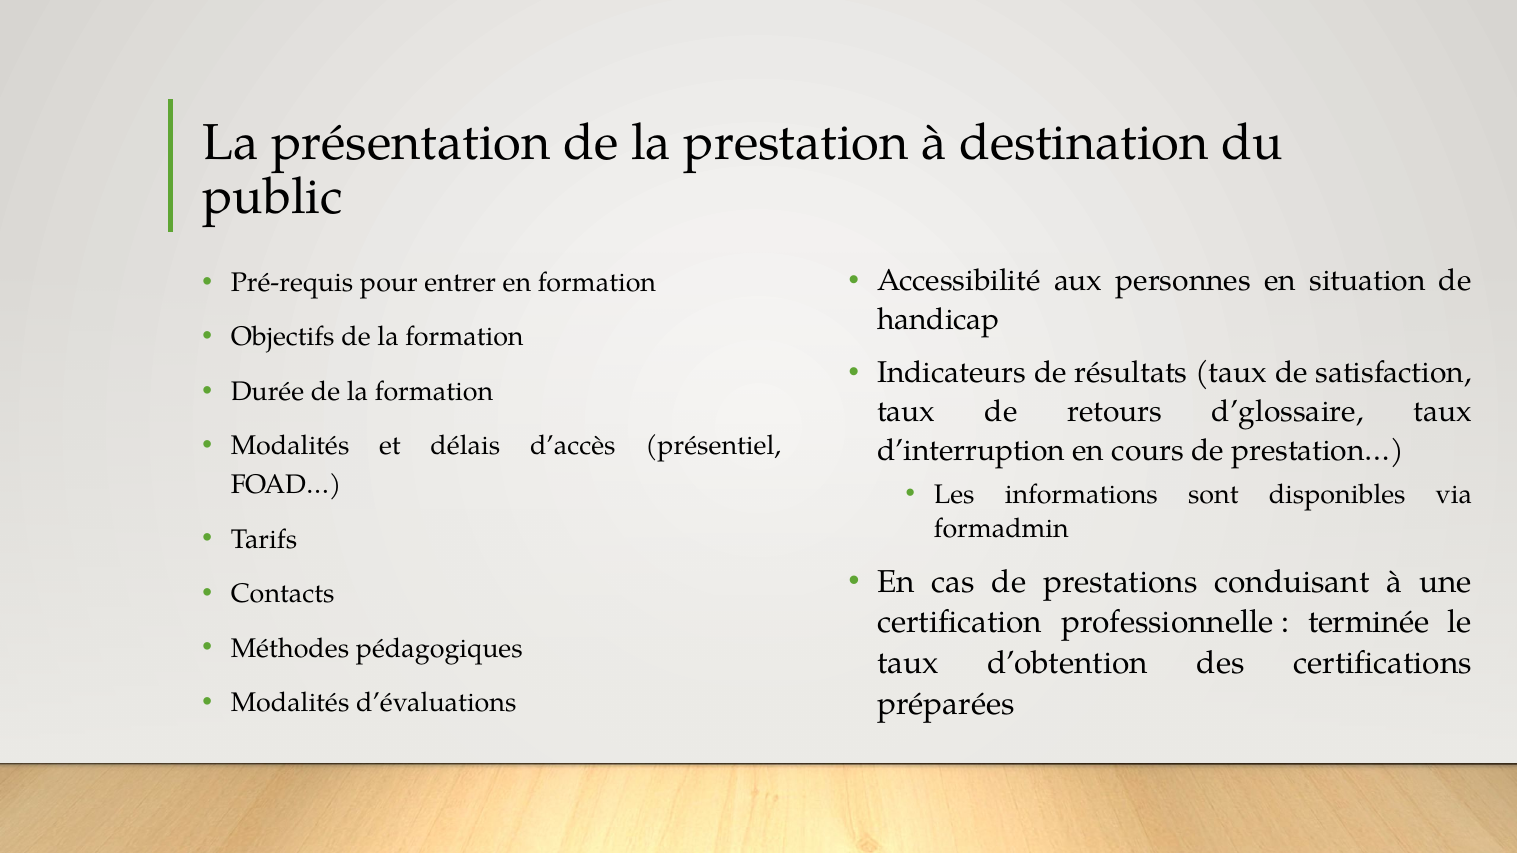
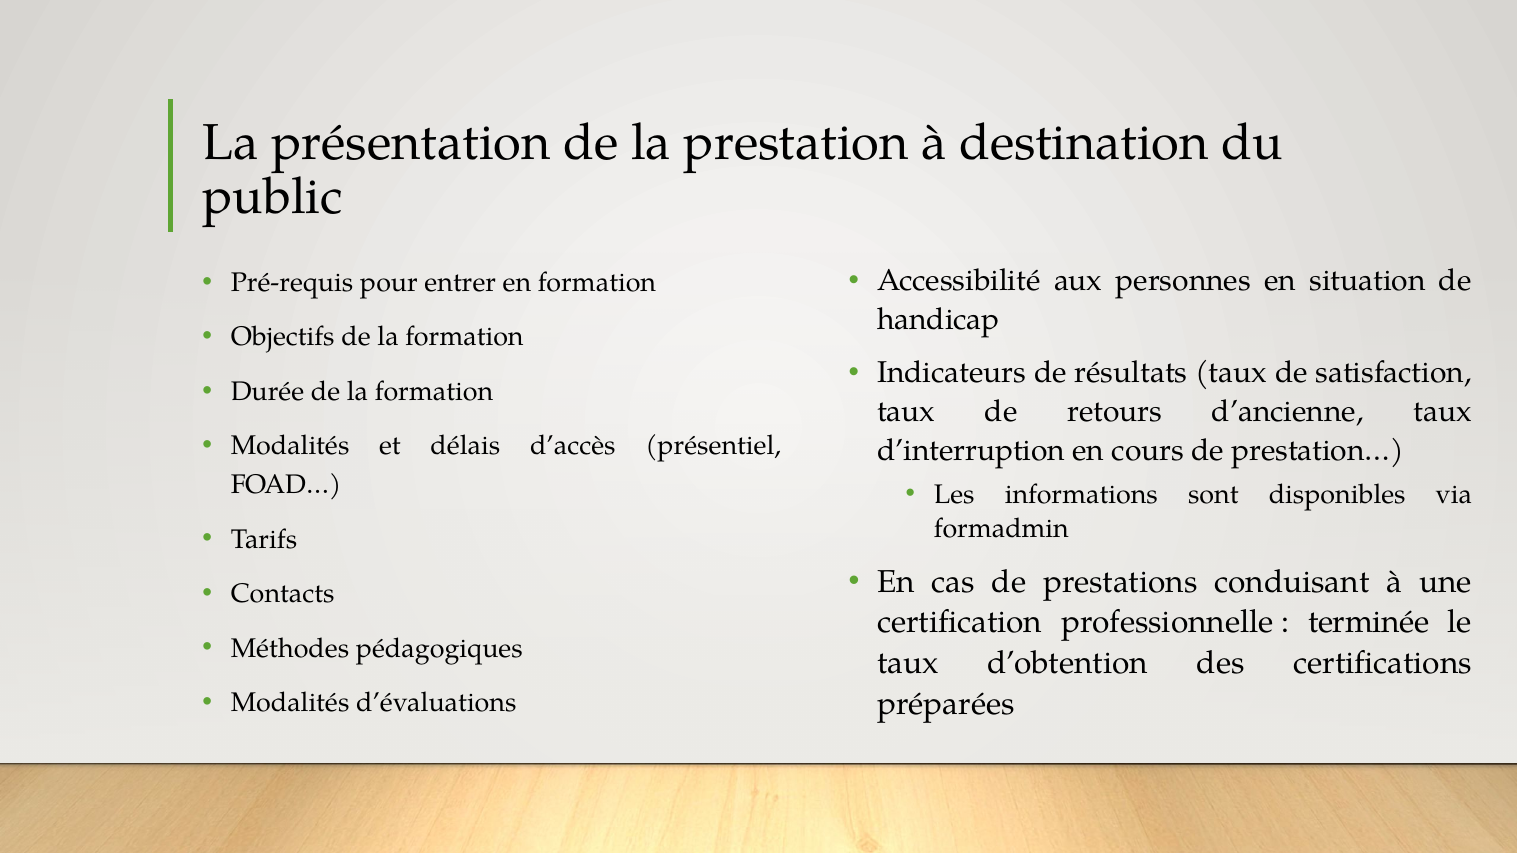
d’glossaire: d’glossaire -> d’ancienne (1288, 412)
